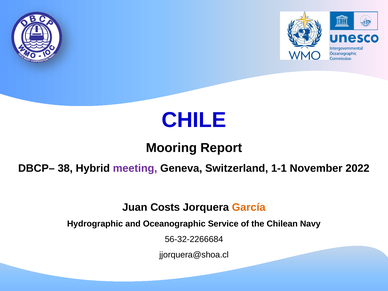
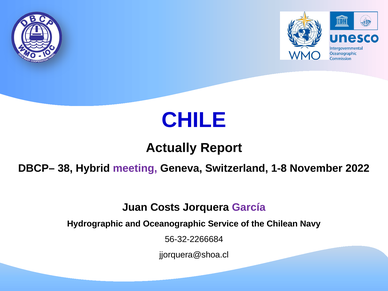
Mooring: Mooring -> Actually (171, 148)
1-1: 1-1 -> 1-8 (279, 168)
García colour: orange -> purple (249, 207)
